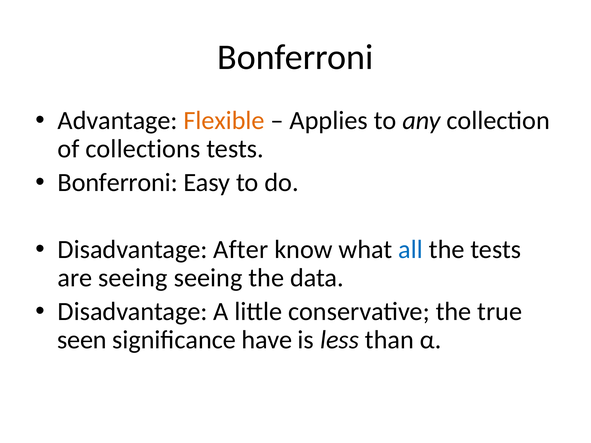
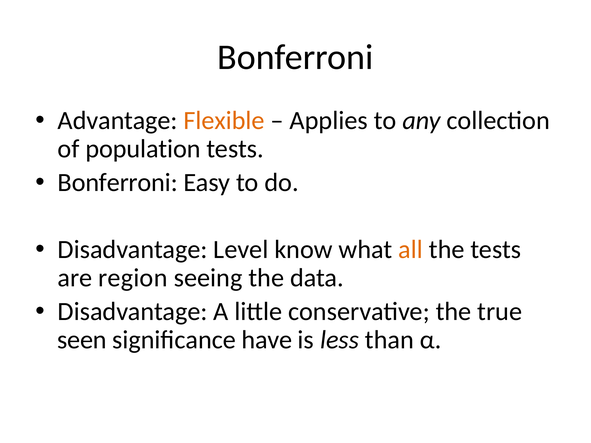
collections: collections -> population (143, 149)
After: After -> Level (241, 250)
all colour: blue -> orange (411, 250)
are seeing: seeing -> region (133, 278)
